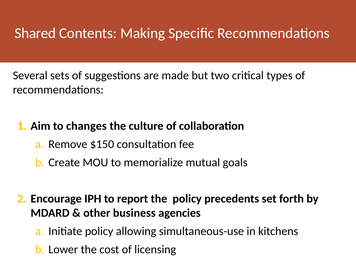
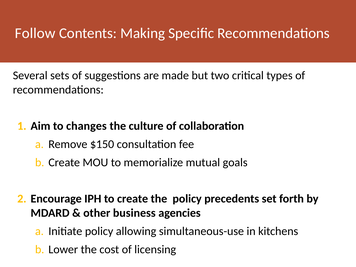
Shared: Shared -> Follow (35, 33)
to report: report -> create (133, 199)
